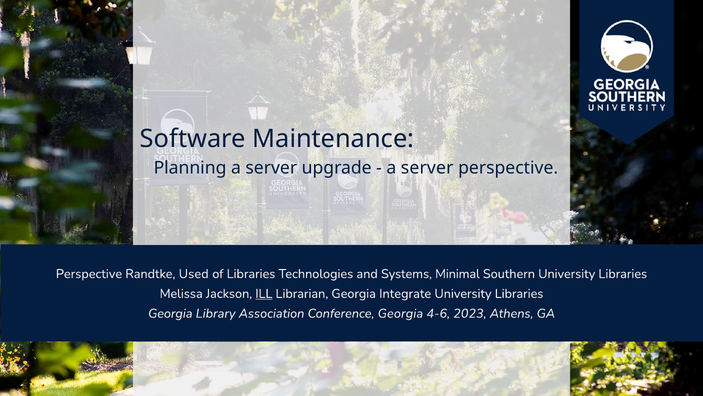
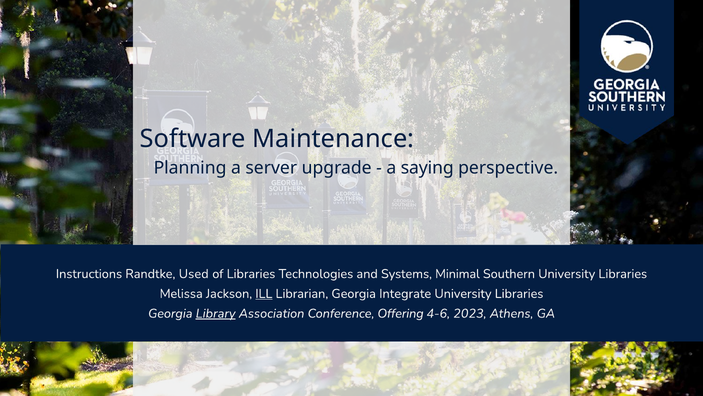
server: server -> saying (427, 168)
Perspective: Perspective -> Instructions (89, 273)
Library underline: none -> present (216, 313)
Conference Georgia: Georgia -> Offering (400, 313)
